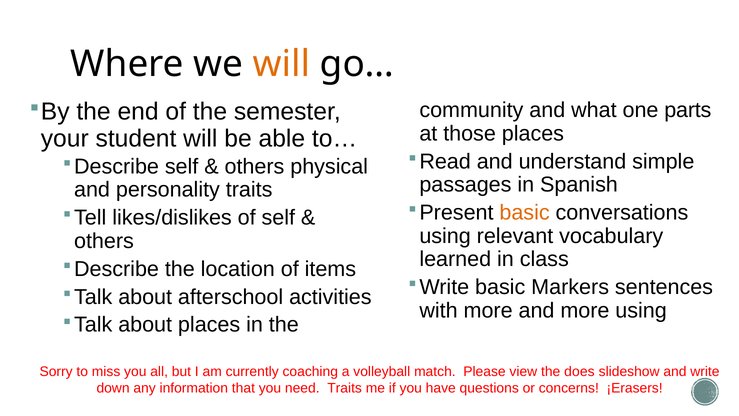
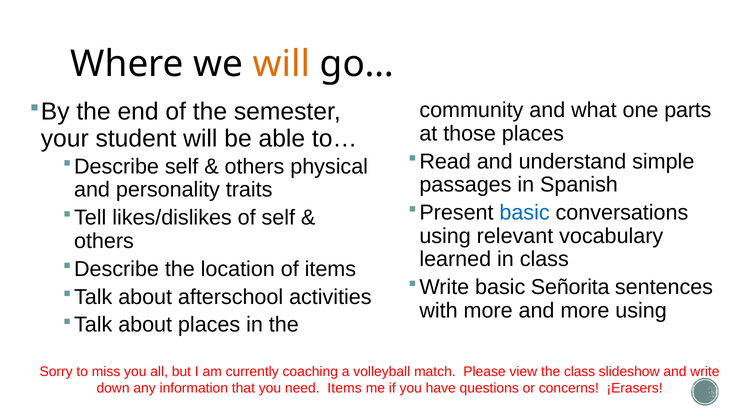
basic colour: orange -> blue (525, 212)
Markers: Markers -> Señorita (570, 287)
the does: does -> class (580, 371)
need Traits: Traits -> Items (345, 388)
